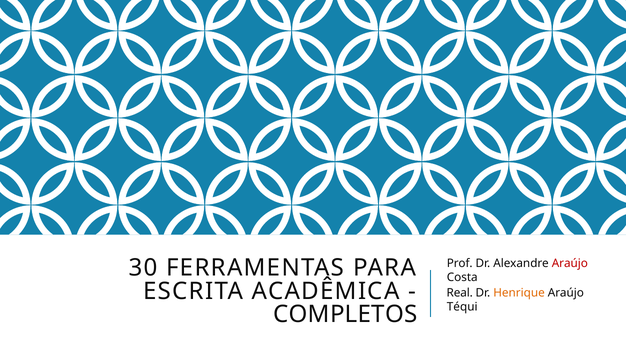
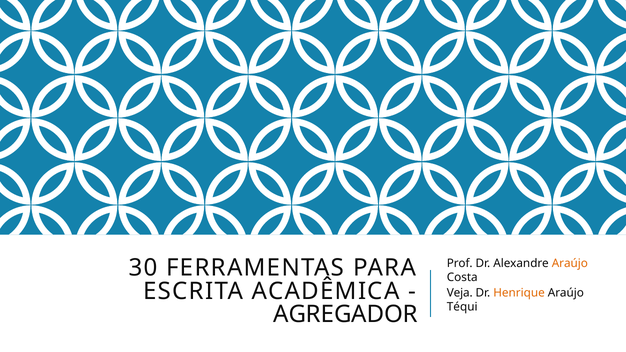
Araújo colour: red -> orange (570, 264)
Real: Real -> Veja (460, 293)
COMPLETOS: COMPLETOS -> AGREGADOR (346, 314)
